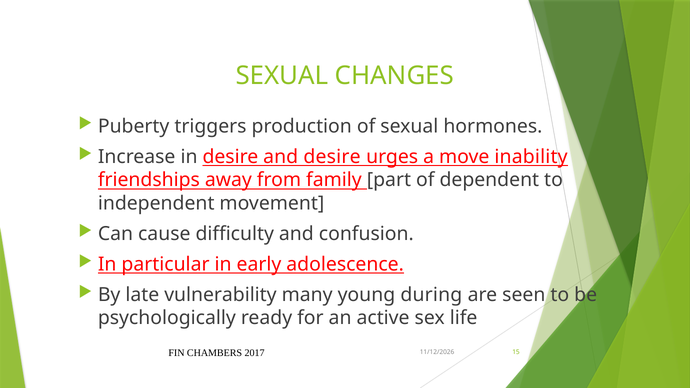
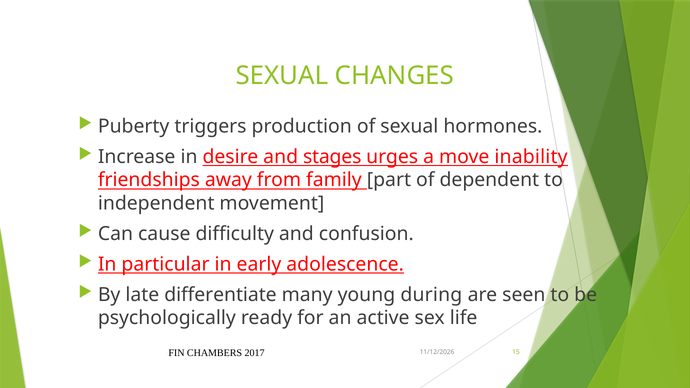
and desire: desire -> stages (332, 157)
vulnerability: vulnerability -> differentiate (220, 295)
